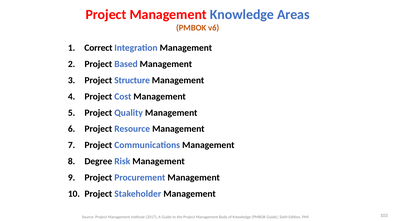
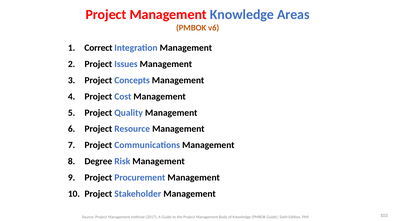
Based: Based -> Issues (126, 64)
Structure: Structure -> Concepts (132, 80)
